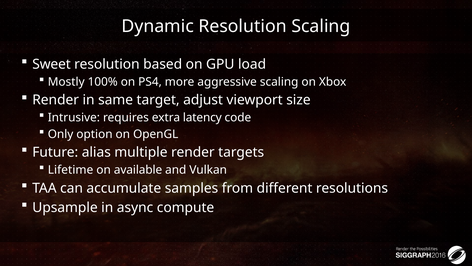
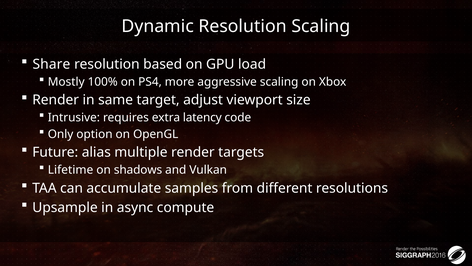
Sweet: Sweet -> Share (51, 64)
available: available -> shadows (138, 170)
